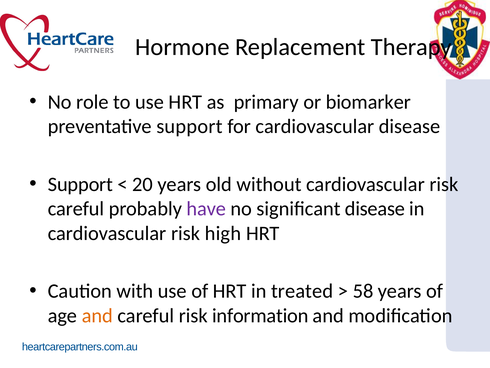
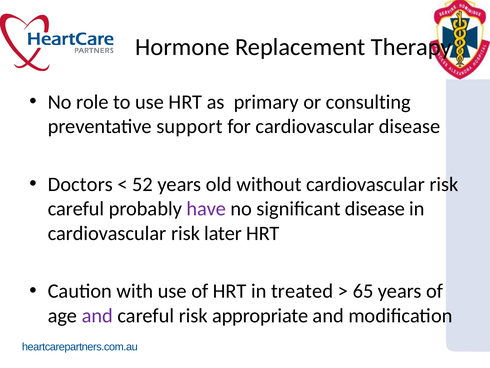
biomarker: biomarker -> consulting (368, 102)
Support: Support -> Doctors (80, 184)
20: 20 -> 52 (143, 184)
high: high -> later (223, 233)
58: 58 -> 65 (363, 291)
and colour: orange -> purple (97, 315)
information: information -> appropriate (260, 315)
